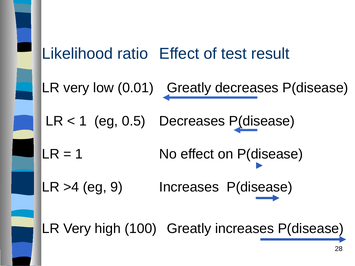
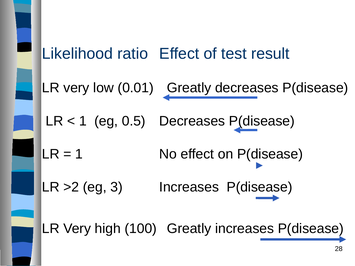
>4: >4 -> >2 (71, 187)
9: 9 -> 3 (117, 187)
